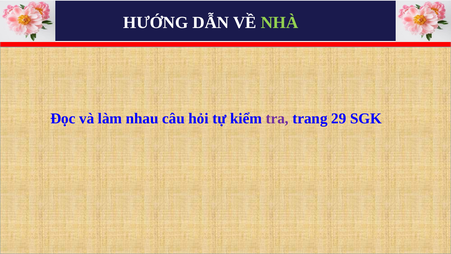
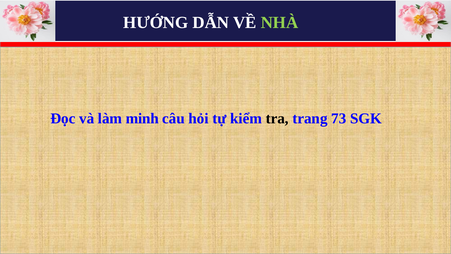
nhau: nhau -> minh (142, 118)
tra colour: purple -> black (277, 118)
29: 29 -> 73 (339, 118)
